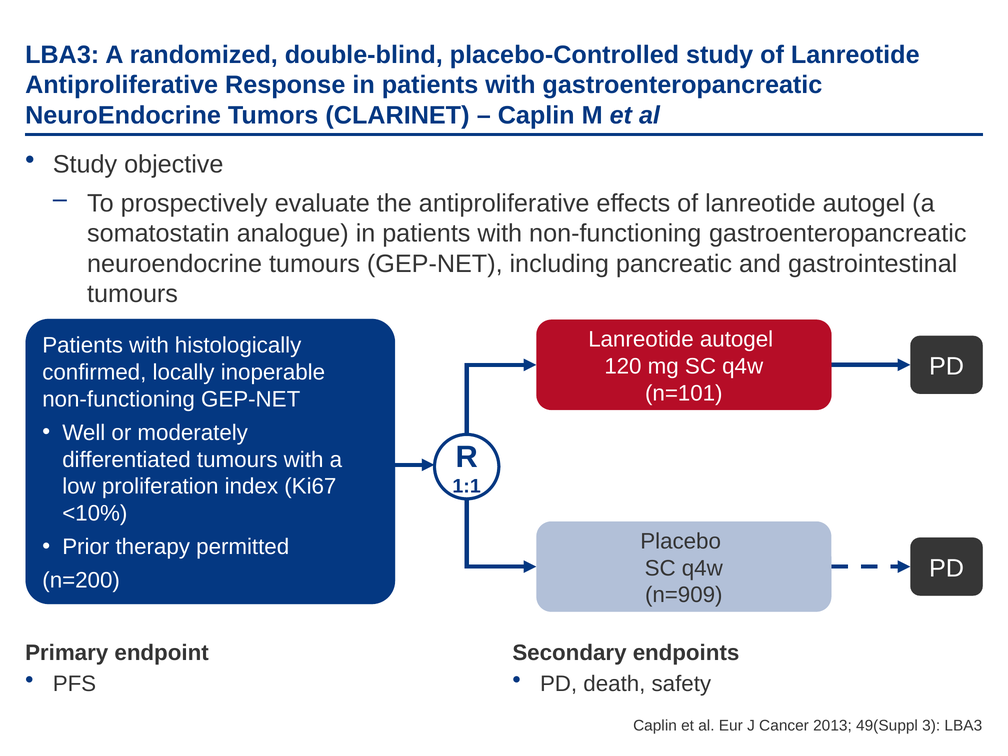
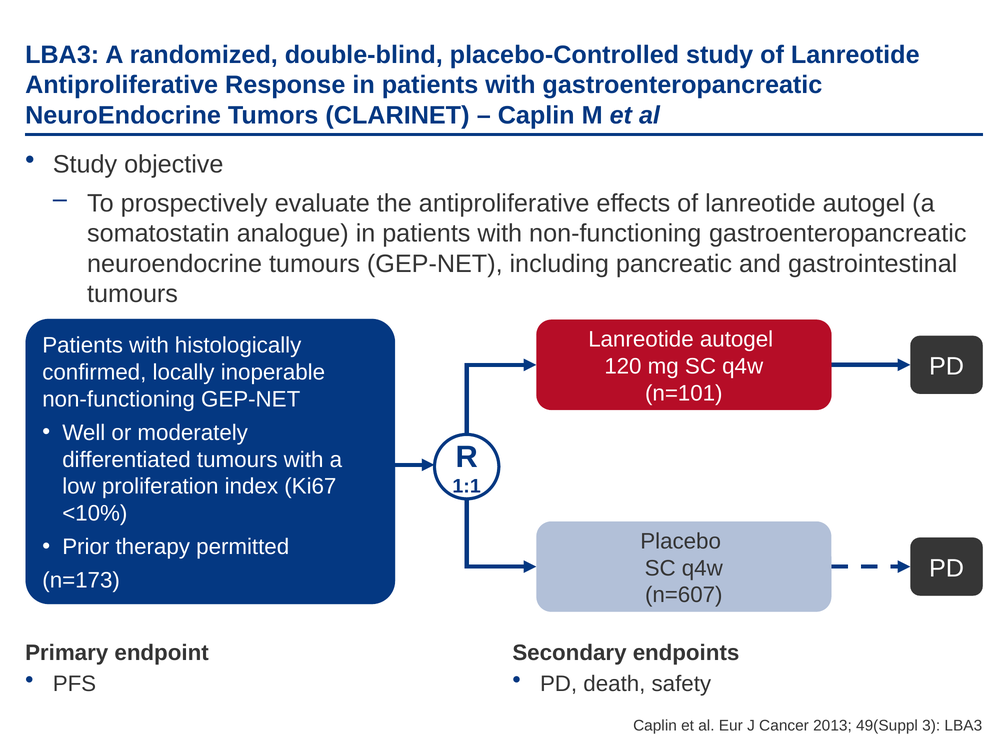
n=200: n=200 -> n=173 (81, 581)
n=909: n=909 -> n=607 (684, 595)
